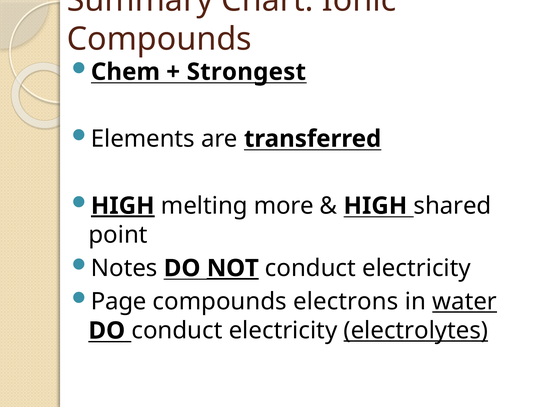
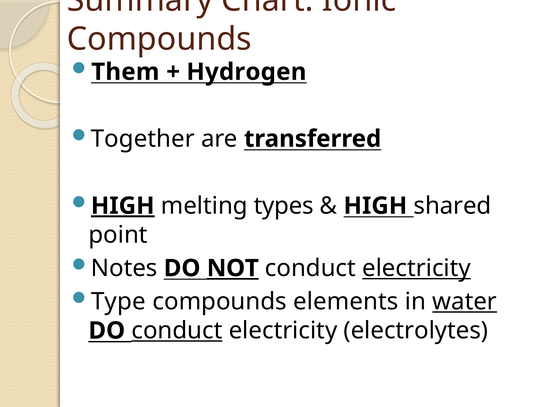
Chem: Chem -> Them (125, 72)
Strongest: Strongest -> Hydrogen (246, 72)
Elements: Elements -> Together (143, 139)
more: more -> types (284, 206)
electricity underline: none -> present (416, 268)
Page: Page -> Type (118, 301)
electrons: electrons -> elements (346, 301)
conduct underline: none -> present (177, 330)
electrolytes underline: present -> none (416, 330)
